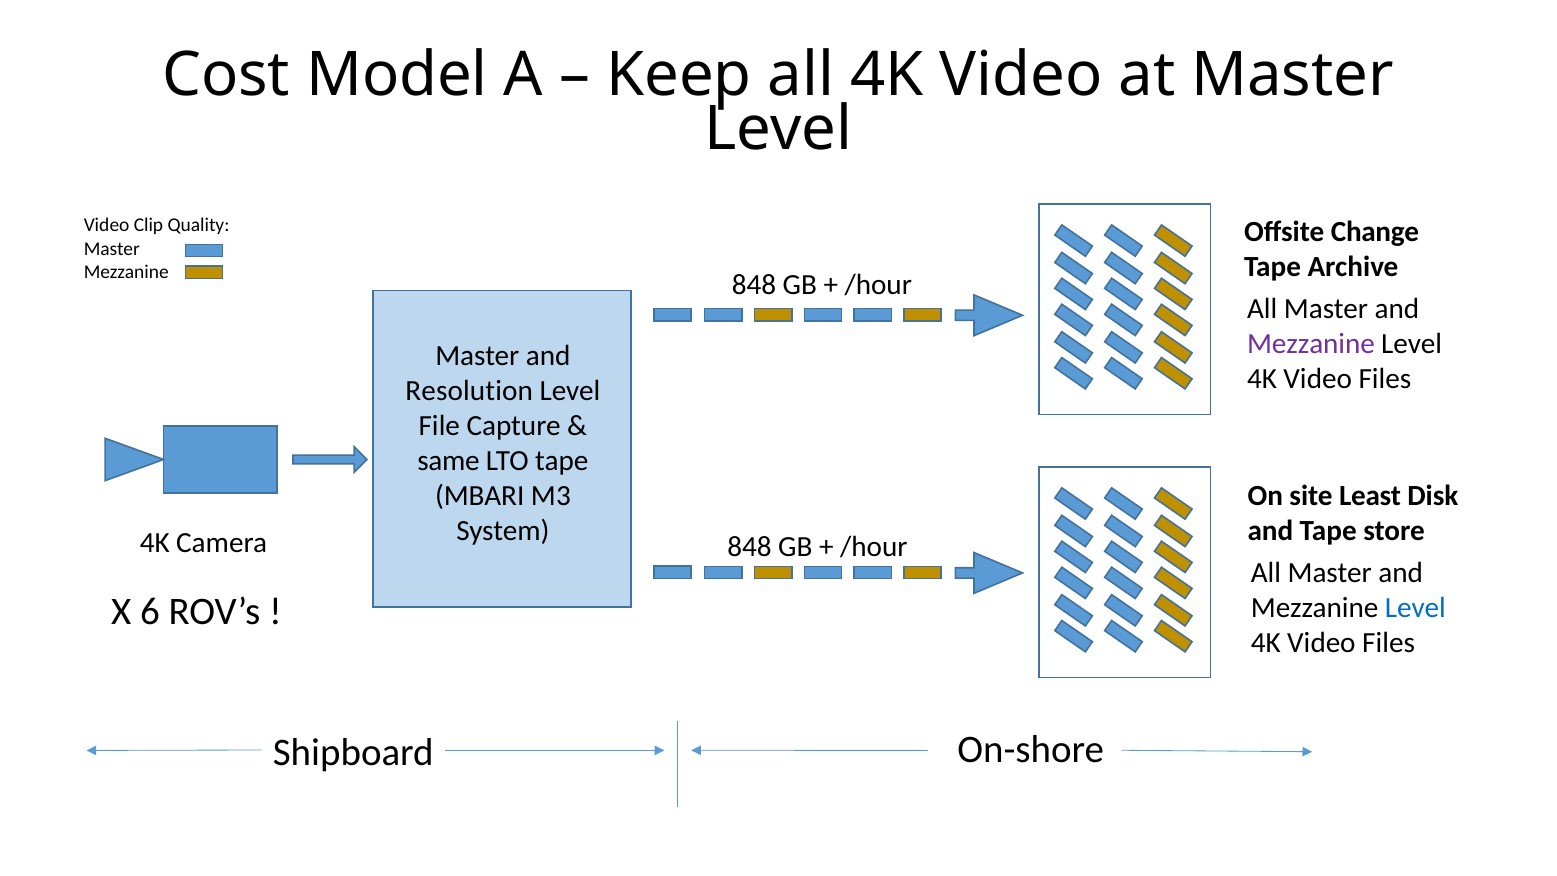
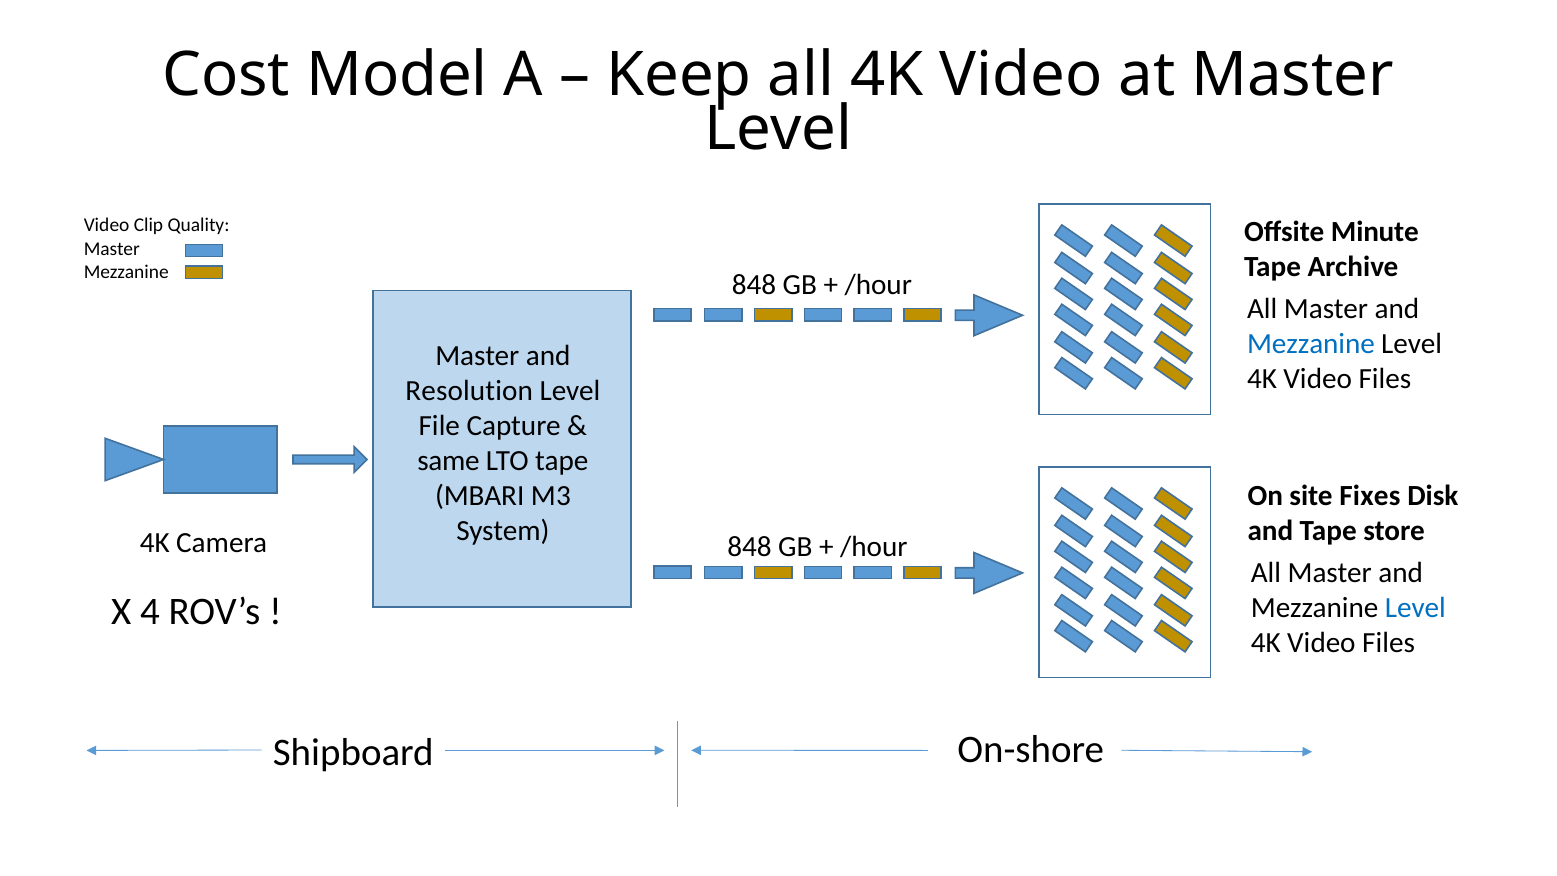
Change: Change -> Minute (1375, 232)
Mezzanine colour: purple -> blue (1311, 344)
Least: Least -> Fixes (1370, 496)
6: 6 -> 4 (150, 612)
